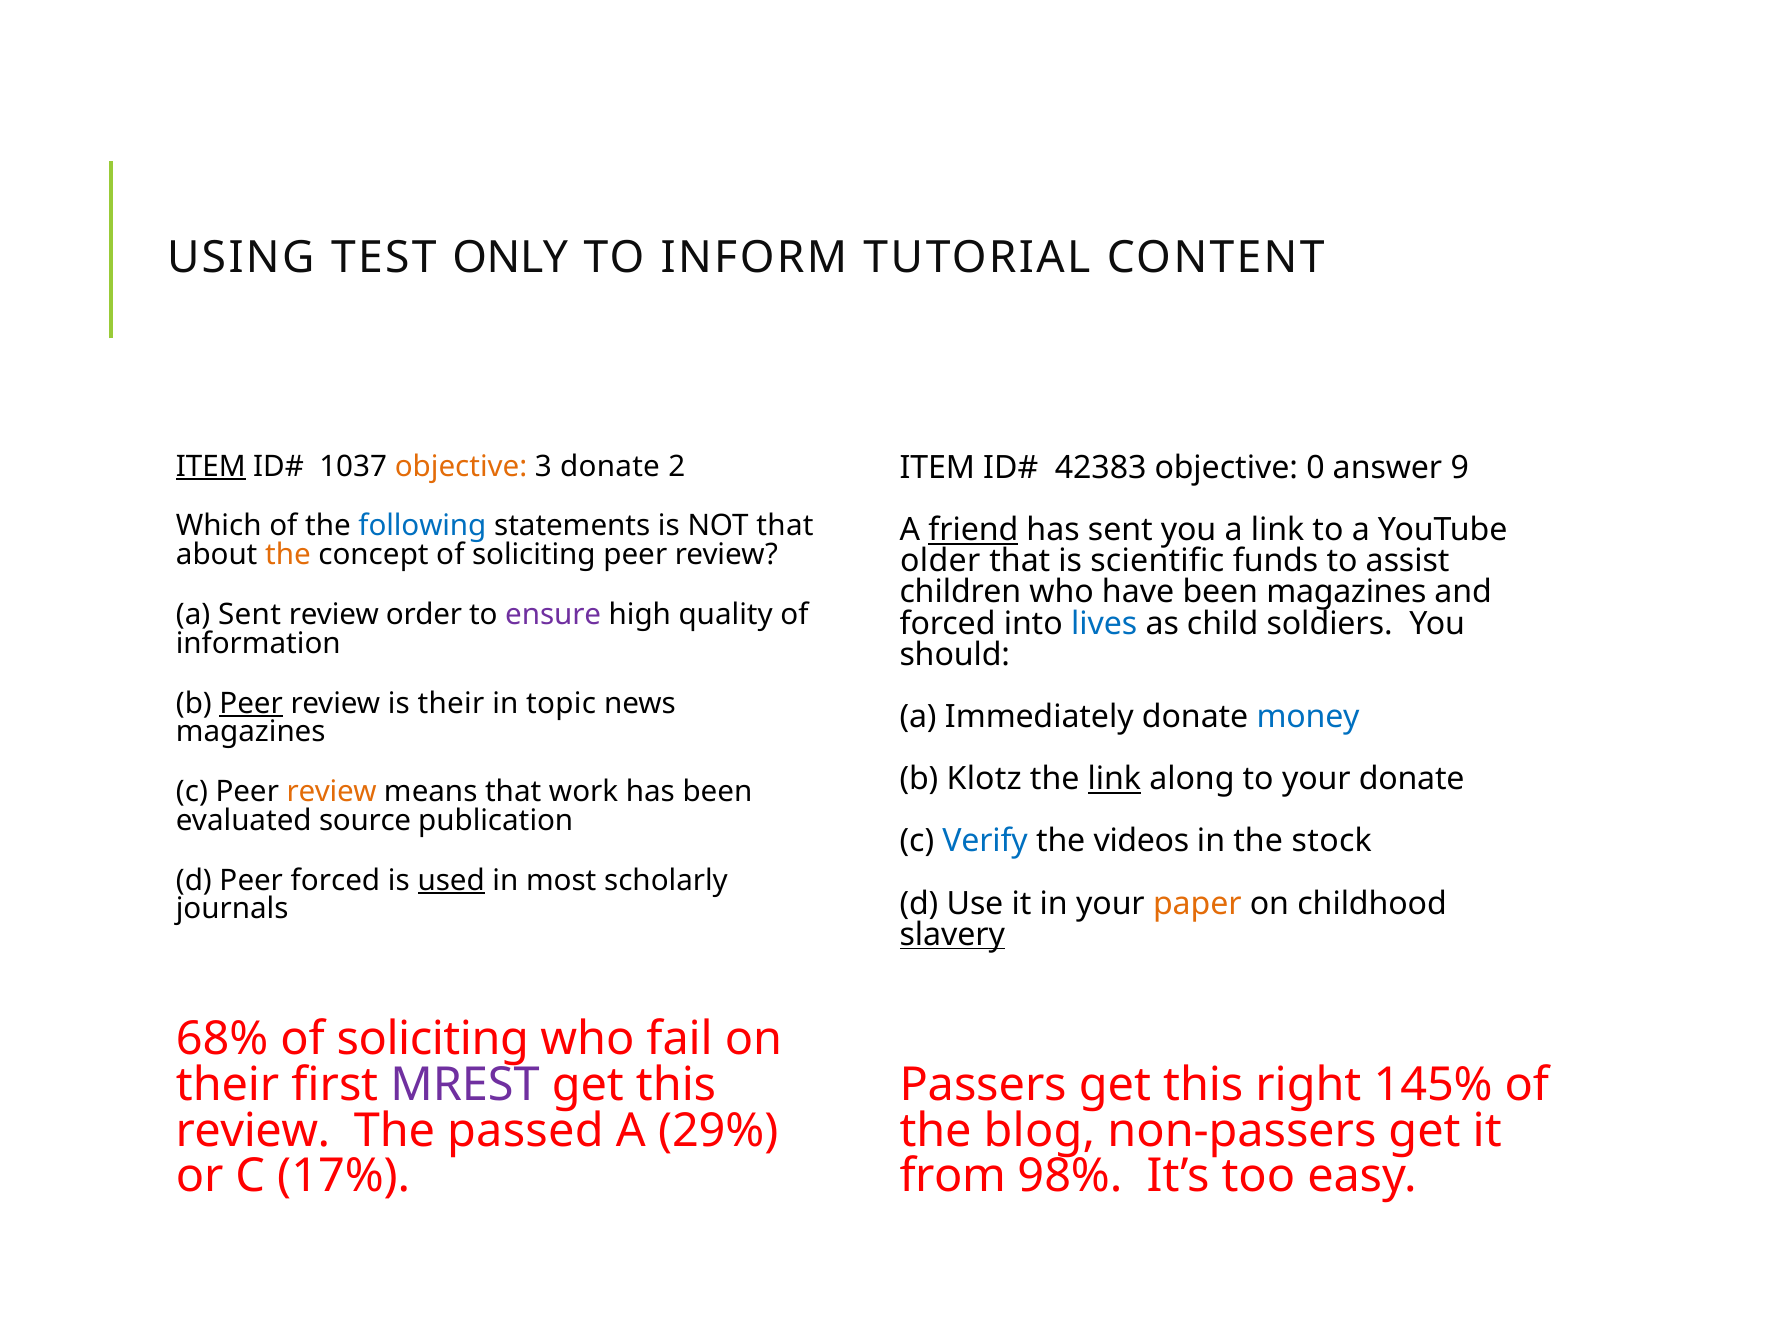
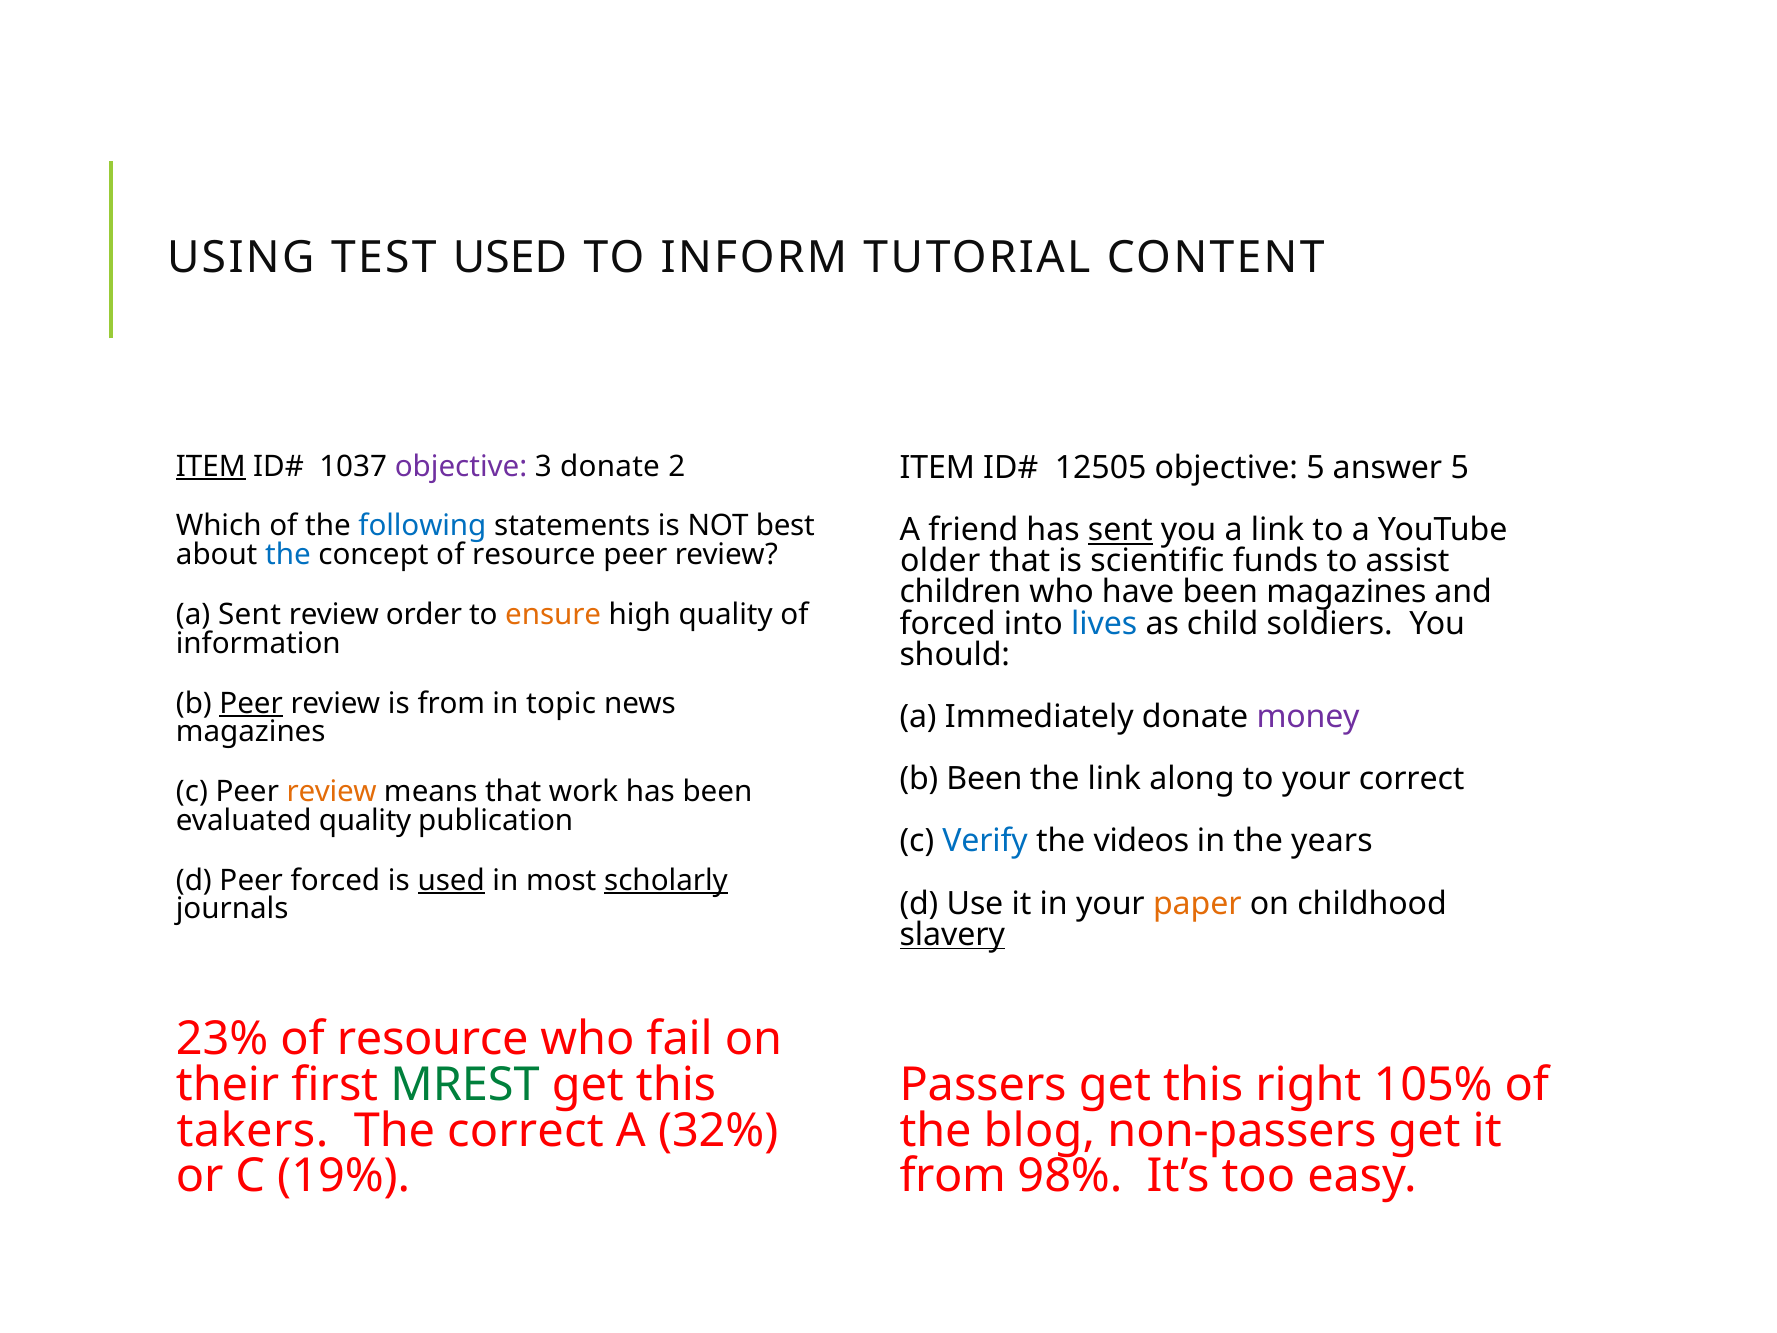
TEST ONLY: ONLY -> USED (510, 258)
objective colour: orange -> purple (461, 466)
42383: 42383 -> 12505 (1101, 468)
objective 0: 0 -> 5 (1316, 468)
answer 9: 9 -> 5 (1460, 468)
NOT that: that -> best (785, 526)
friend underline: present -> none (973, 530)
sent underline: none -> present (1120, 530)
the colour: orange -> blue (288, 555)
concept of soliciting: soliciting -> resource (534, 555)
ensure colour: purple -> orange (553, 615)
is their: their -> from (451, 703)
money colour: blue -> purple (1308, 717)
b Klotz: Klotz -> Been (984, 779)
link underline: present -> none (1114, 779)
your donate: donate -> correct (1412, 779)
evaluated source: source -> quality (365, 820)
stock: stock -> years (1332, 841)
scholarly underline: none -> present (666, 880)
68%: 68% -> 23% (222, 1039)
soliciting: soliciting -> resource (433, 1039)
MREST colour: purple -> green (465, 1085)
145%: 145% -> 105% (1433, 1085)
review: review -> takers (252, 1130)
The passed: passed -> correct (525, 1130)
29%: 29% -> 32% (718, 1130)
17%: 17% -> 19% (344, 1176)
